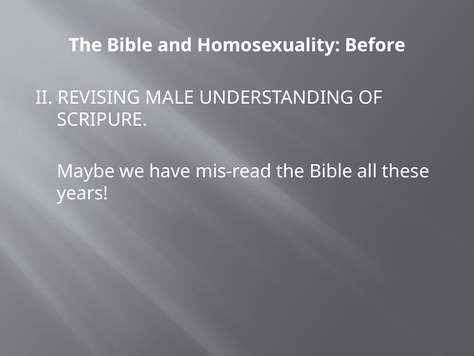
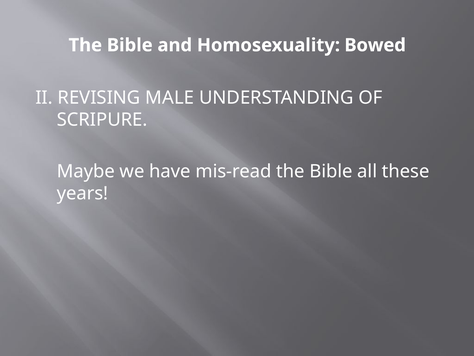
Before: Before -> Bowed (375, 45)
